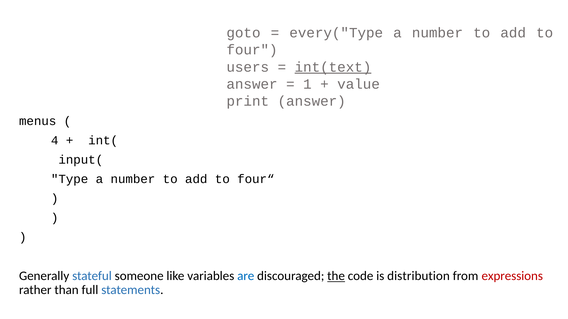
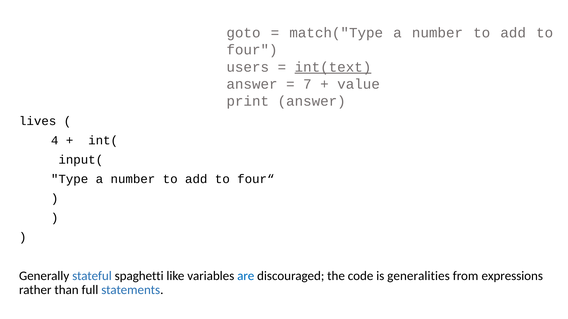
every("Type: every("Type -> match("Type (336, 33)
1: 1 -> 7 (307, 84)
menus: menus -> lives (38, 121)
someone: someone -> spaghetti (139, 276)
the underline: present -> none (336, 276)
distribution: distribution -> generalities (419, 276)
expressions colour: red -> black (512, 276)
